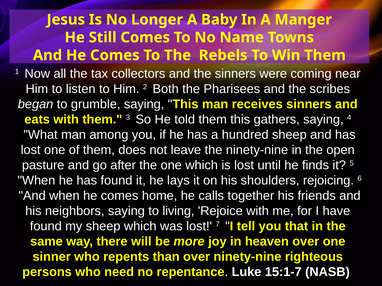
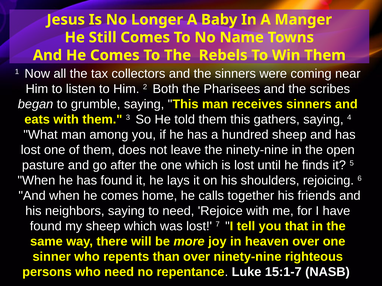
to living: living -> need (178, 211)
